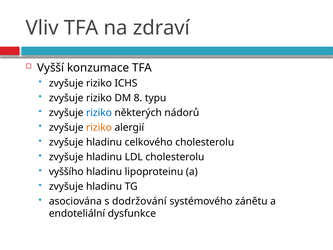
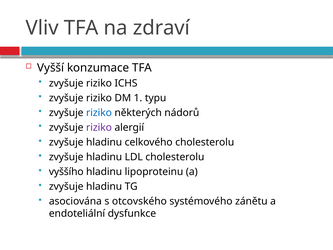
8: 8 -> 1 (138, 98)
riziko colour: orange -> purple (99, 127)
dodržování: dodržování -> otcovského (139, 201)
